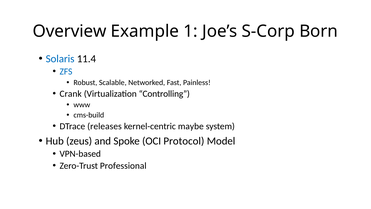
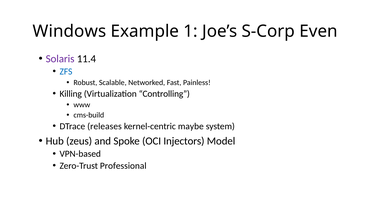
Overview: Overview -> Windows (69, 31)
Born: Born -> Even (318, 31)
Solaris colour: blue -> purple (60, 59)
Crank: Crank -> Killing (71, 94)
Protocol: Protocol -> Injectors (184, 141)
